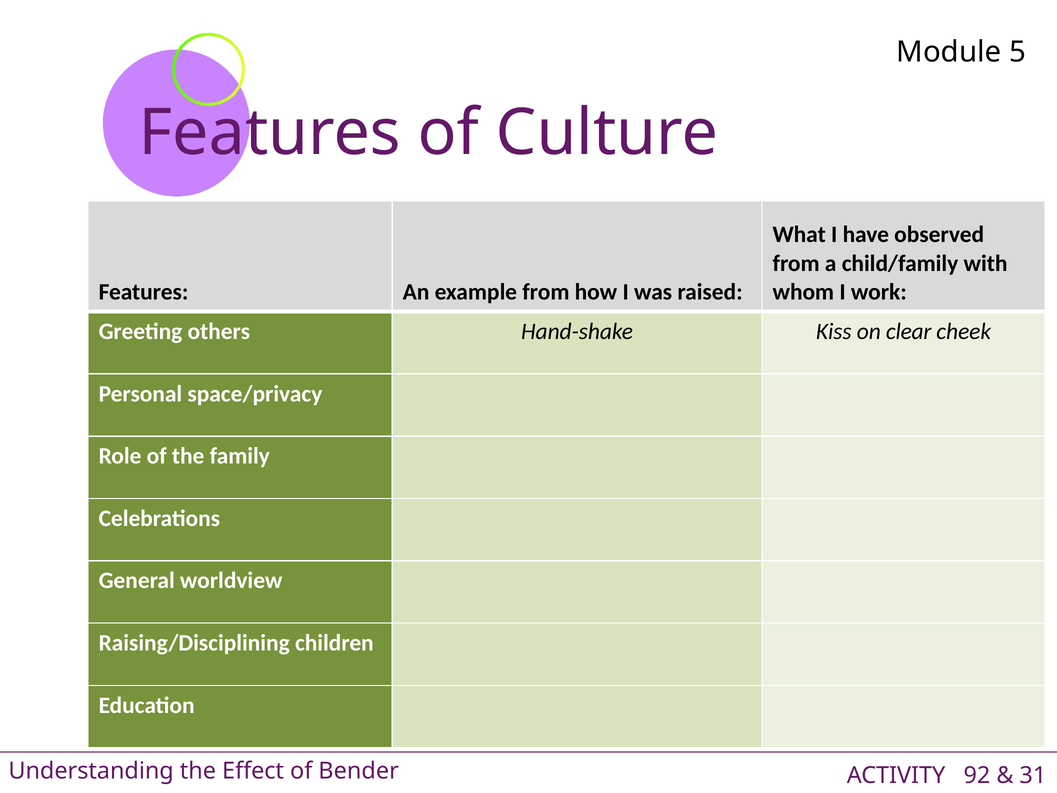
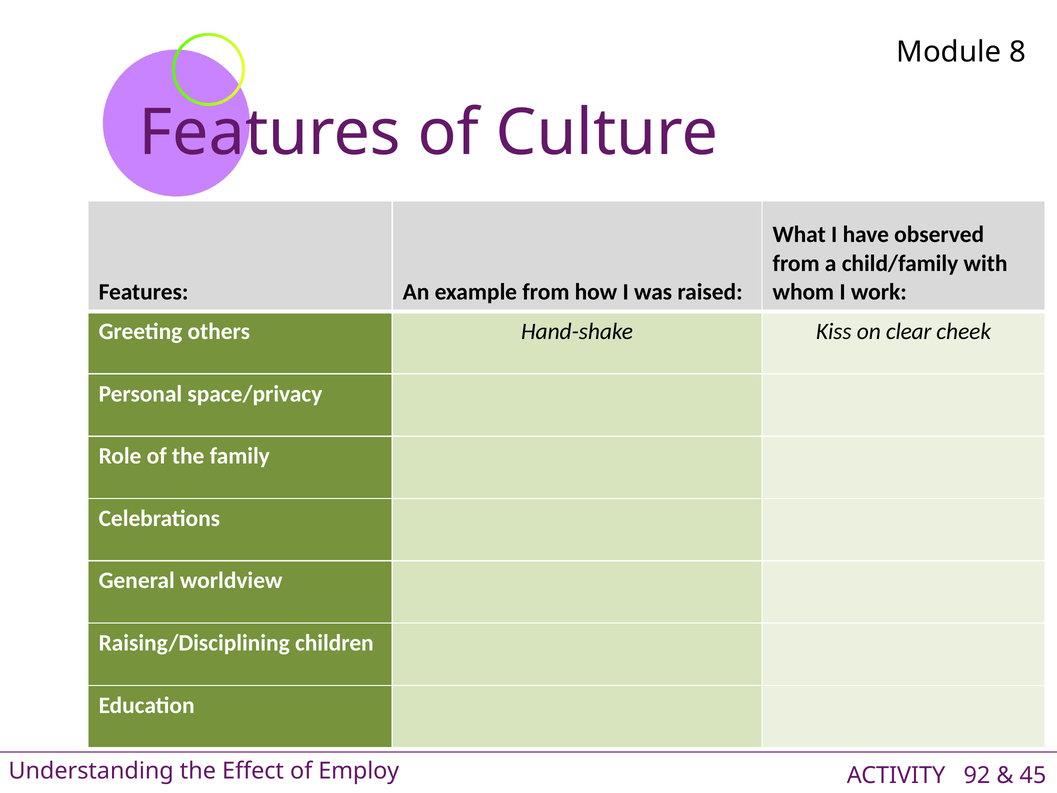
5: 5 -> 8 (1017, 52)
Bender: Bender -> Employ (359, 771)
31: 31 -> 45 (1033, 775)
